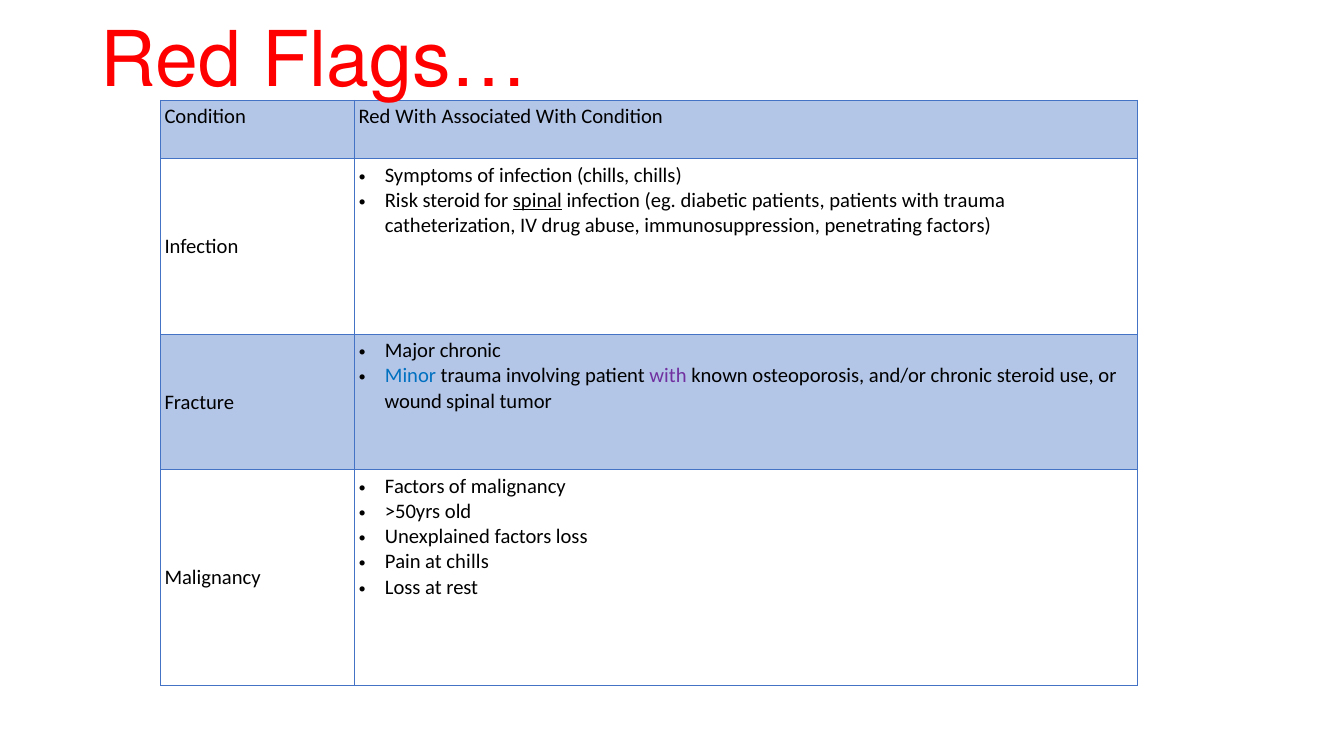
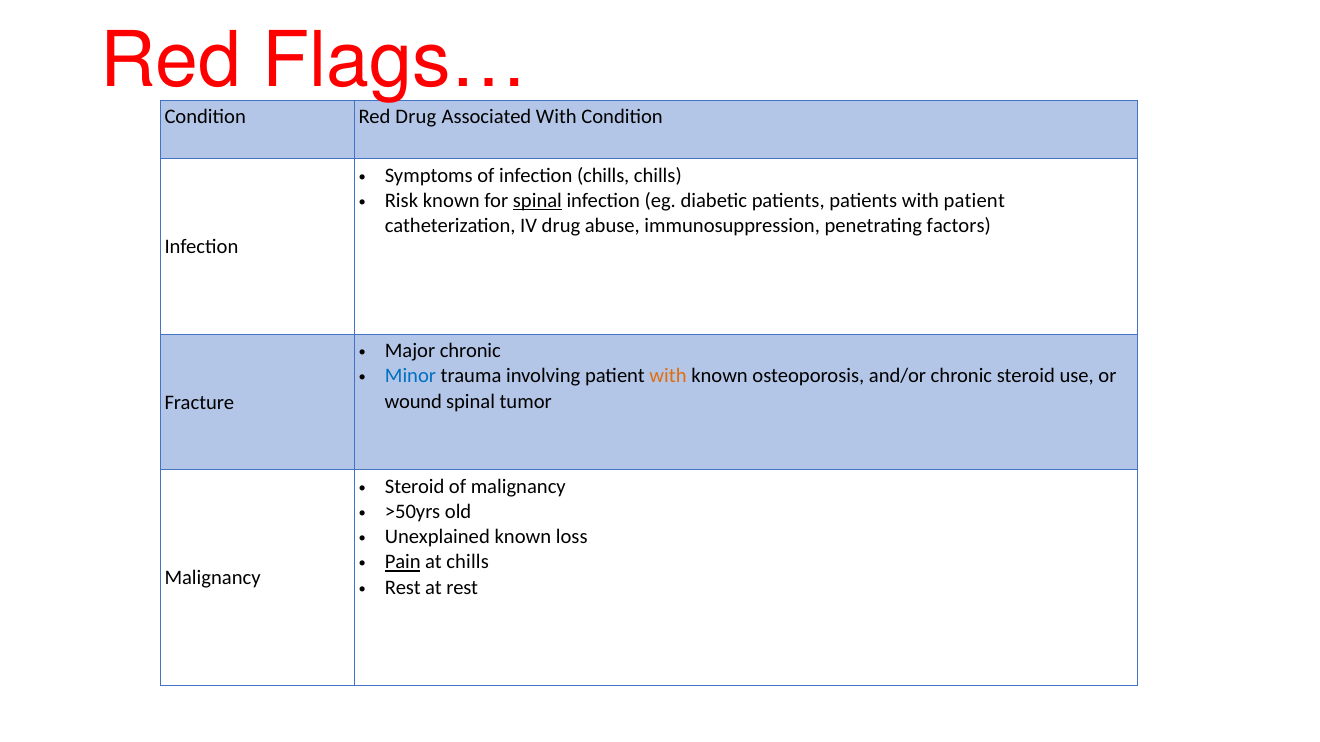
Red With: With -> Drug (416, 117)
Risk steroid: steroid -> known (451, 201)
with trauma: trauma -> patient (974, 201)
with colour: purple -> orange (668, 376)
Factors: Factors -> Steroid (415, 487)
Unexplained factors: factors -> known (523, 537)
Pain underline: none -> present (403, 563)
Loss: Loss -> Rest (403, 588)
